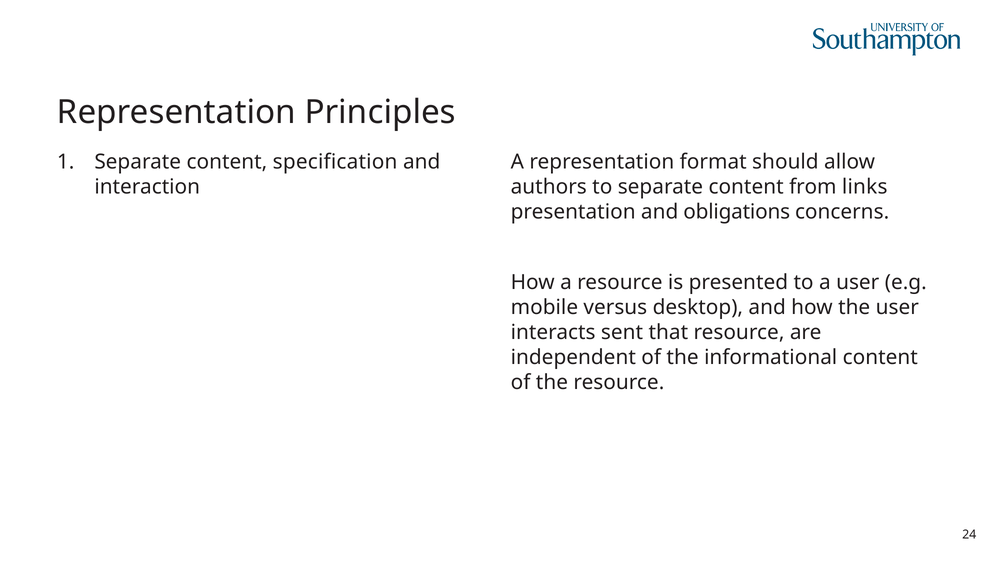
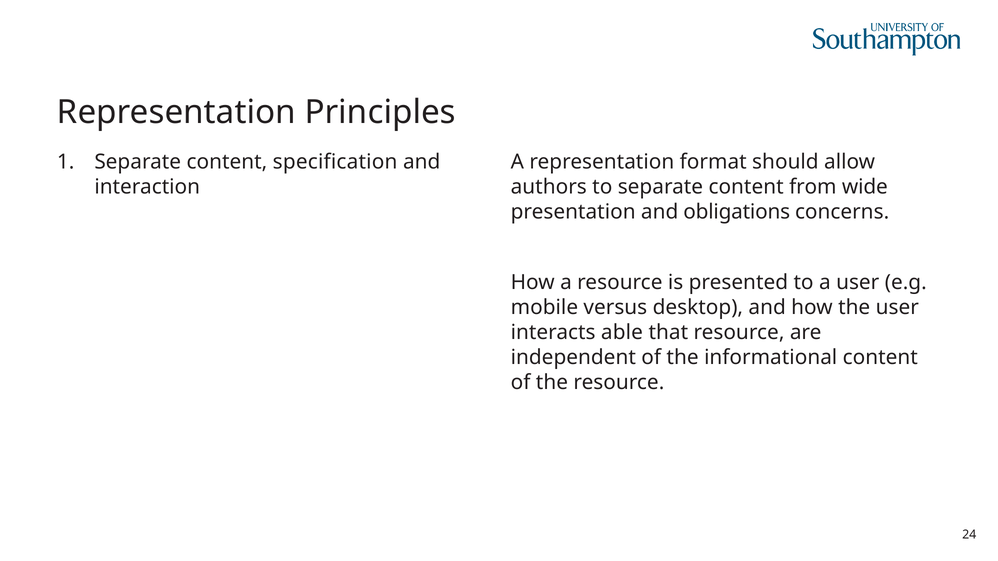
links: links -> wide (865, 187)
sent: sent -> able (622, 333)
